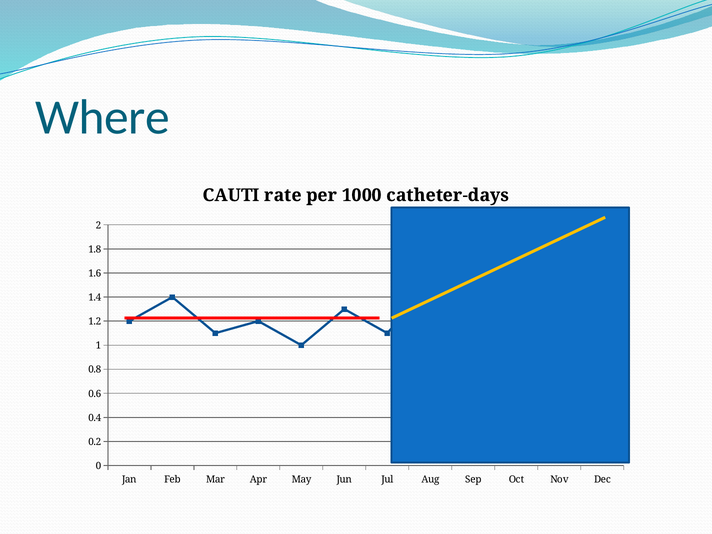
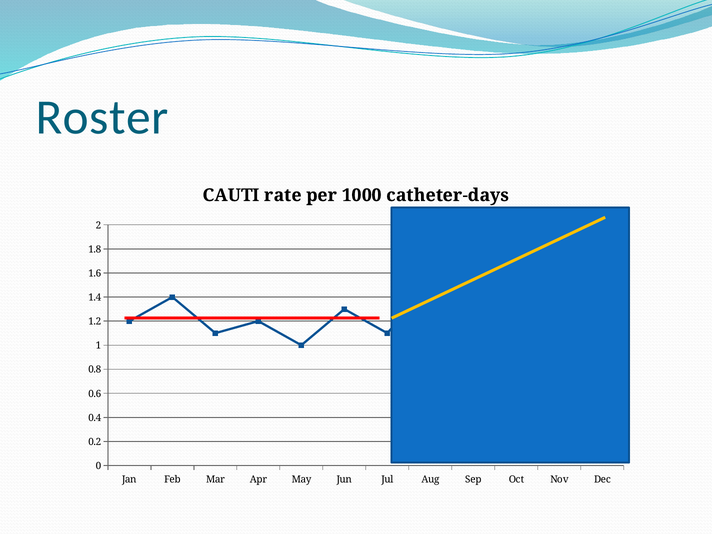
Where: Where -> Roster (102, 118)
